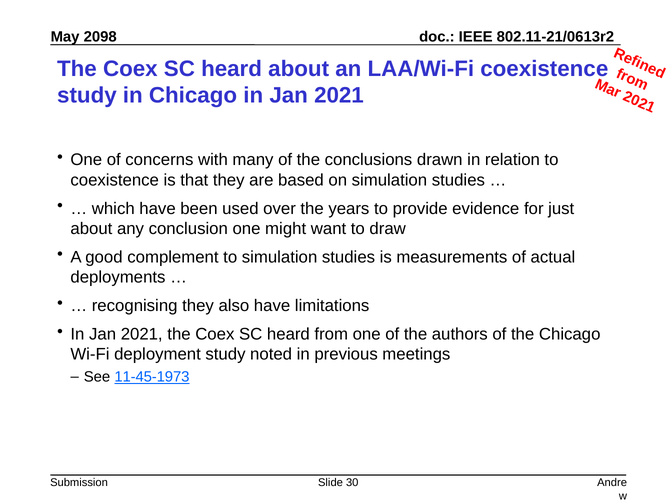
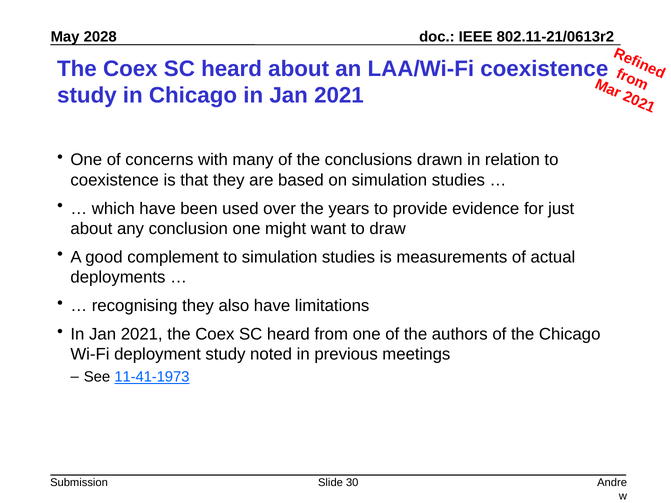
2098: 2098 -> 2028 (100, 37)
11-45-1973: 11-45-1973 -> 11-41-1973 (152, 377)
